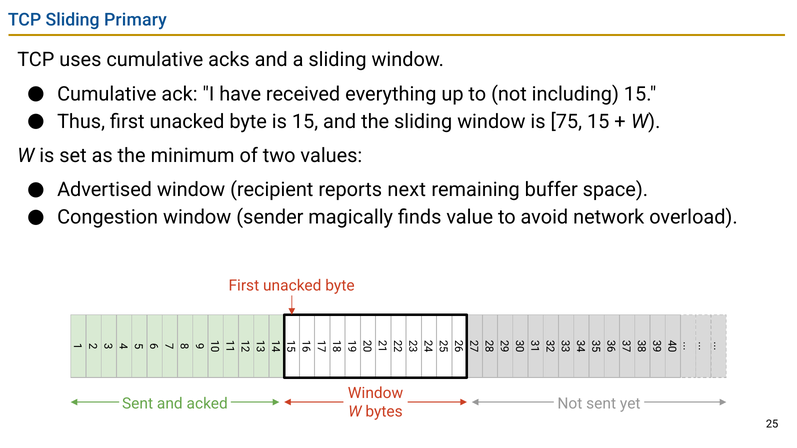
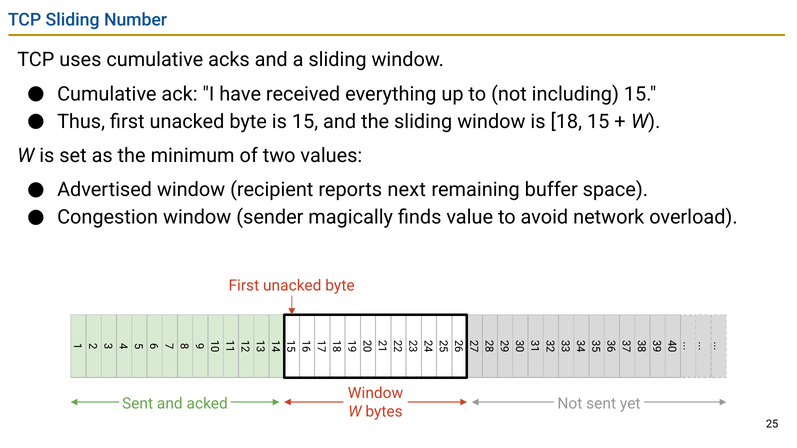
Primary: Primary -> Number (136, 20)
75: 75 -> 18 (566, 122)
